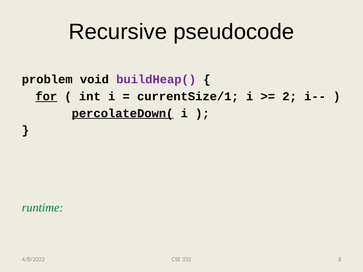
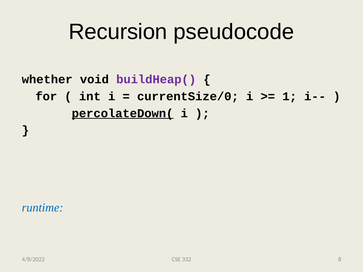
Recursive: Recursive -> Recursion (118, 32)
problem: problem -> whether (47, 79)
for underline: present -> none (46, 96)
currentSize/1: currentSize/1 -> currentSize/0 (188, 96)
2: 2 -> 1 (290, 96)
runtime colour: green -> blue (43, 208)
